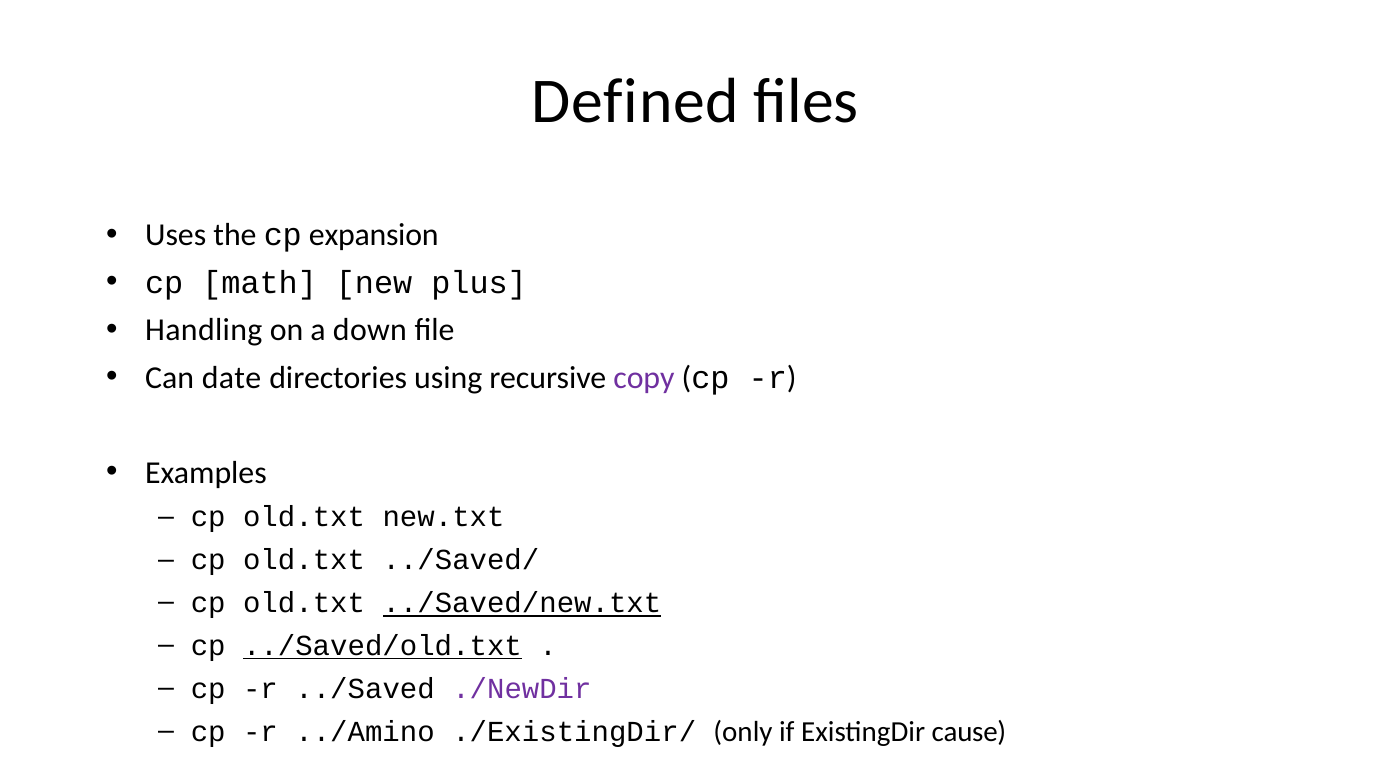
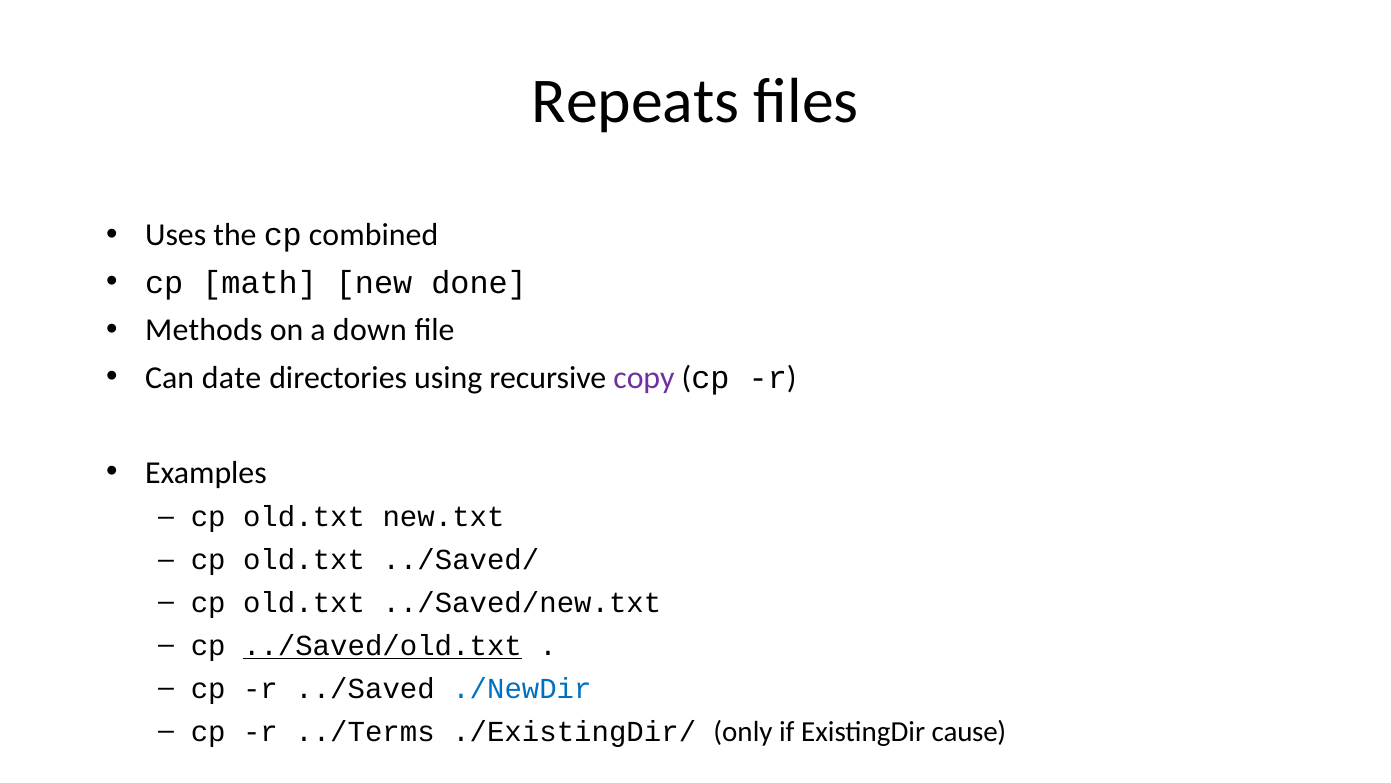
Defined: Defined -> Repeats (636, 101)
expansion: expansion -> combined (374, 235)
plus: plus -> done (479, 282)
Handling: Handling -> Methods (204, 330)
../Saved/new.txt underline: present -> none (522, 603)
./NewDir colour: purple -> blue (522, 689)
../Amino: ../Amino -> ../Terms (365, 732)
